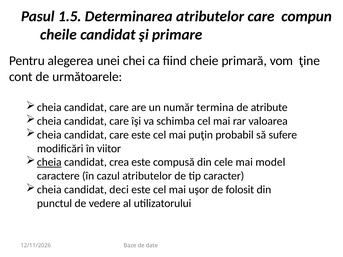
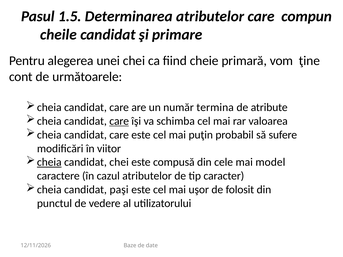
care underline: none -> present (119, 121)
candidat crea: crea -> chei (119, 162)
deci: deci -> paşi (119, 190)
